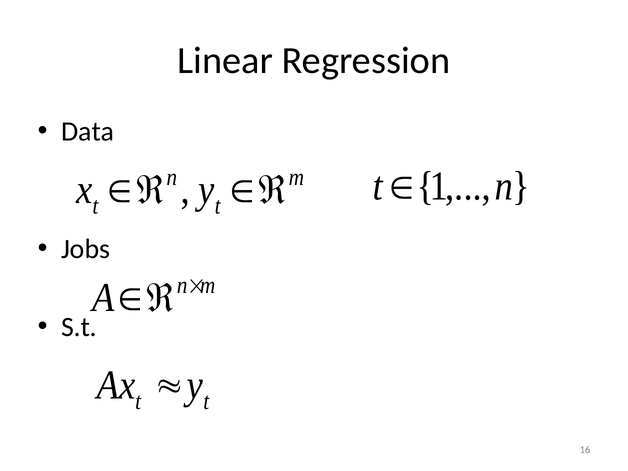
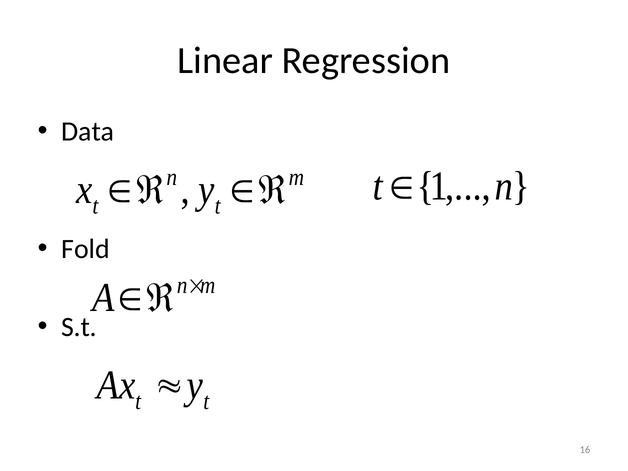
Jobs: Jobs -> Fold (86, 249)
